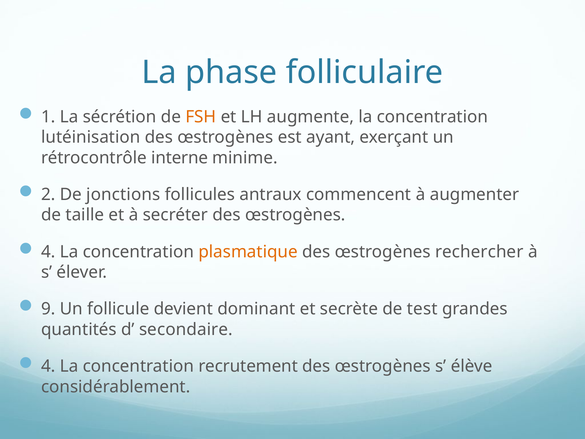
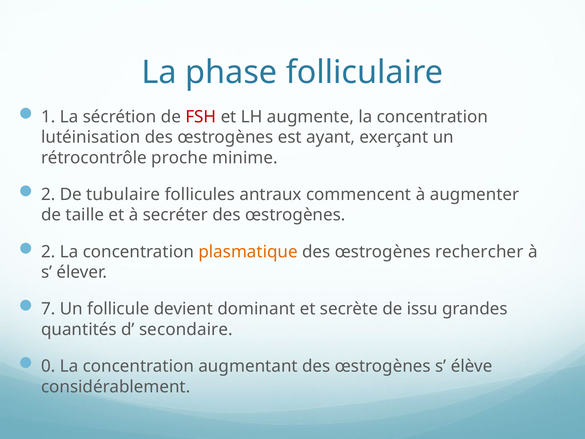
FSH colour: orange -> red (201, 117)
interne: interne -> proche (179, 158)
jonctions: jonctions -> tubulaire (123, 194)
4: 4 -> 2 (48, 252)
9: 9 -> 7 (48, 309)
test: test -> issu (422, 309)
4: 4 -> 0 (48, 366)
recrutement: recrutement -> augmentant (248, 366)
